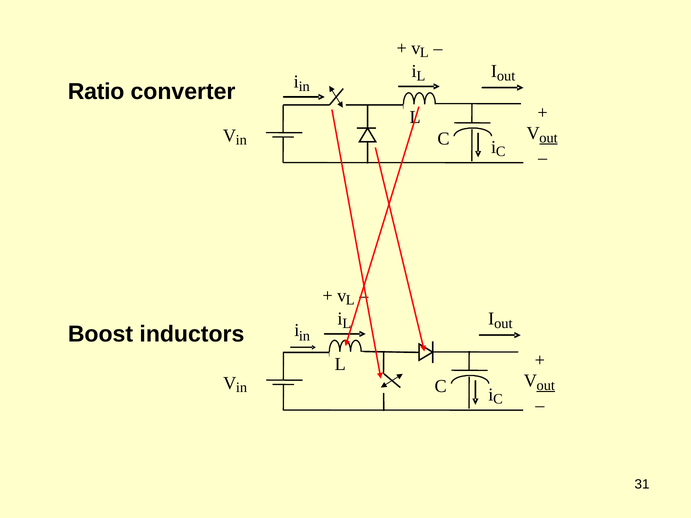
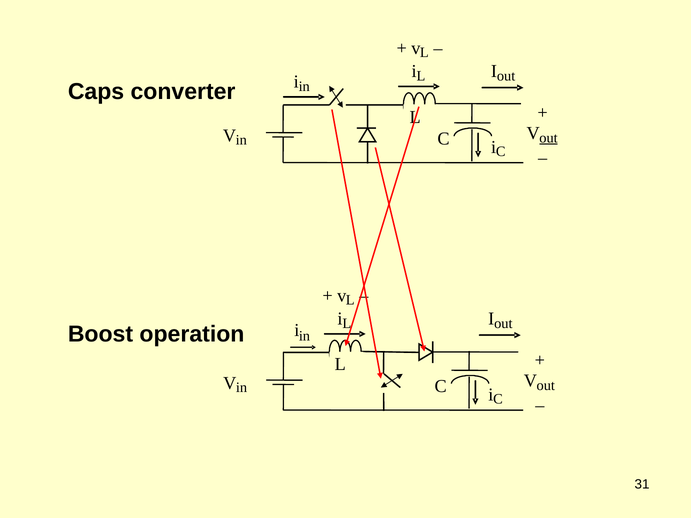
Ratio: Ratio -> Caps (96, 92)
inductors: inductors -> operation (192, 334)
out underline: present -> none (546, 386)
